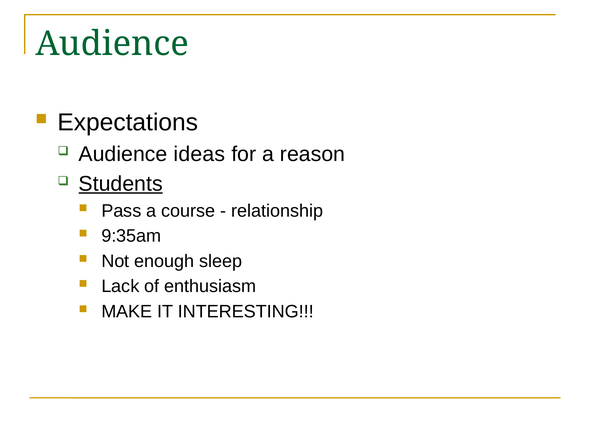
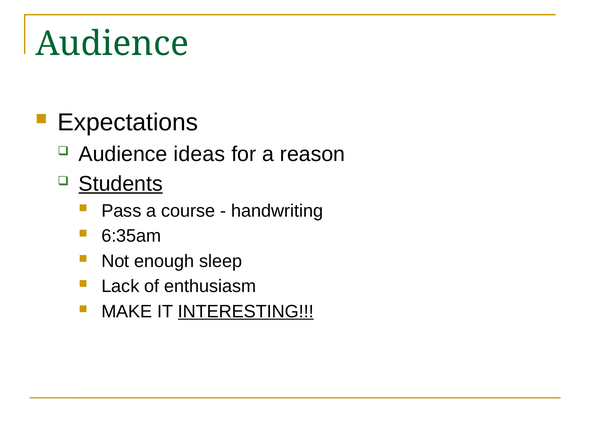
relationship: relationship -> handwriting (277, 211)
9:35am: 9:35am -> 6:35am (131, 236)
INTERESTING underline: none -> present (246, 312)
